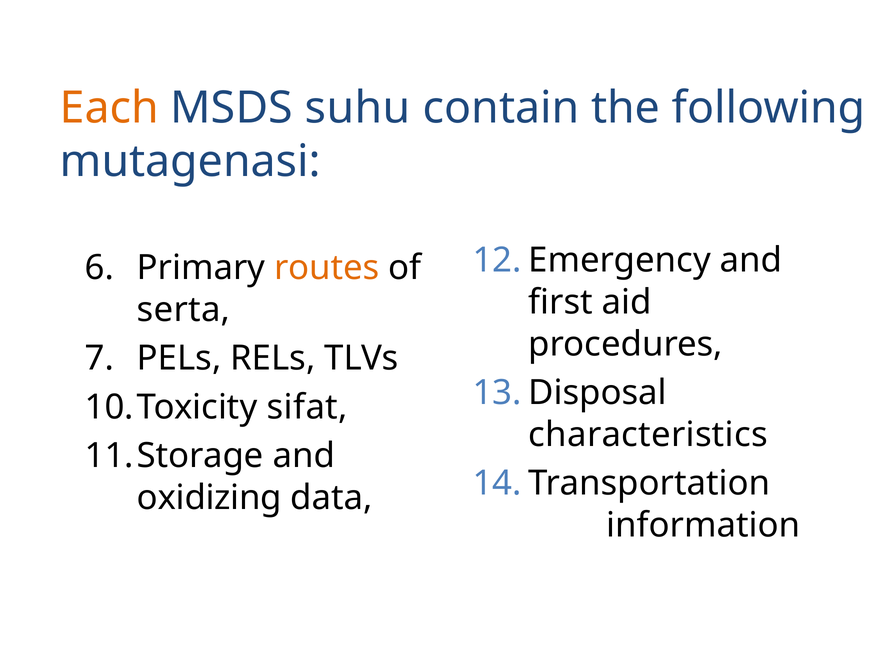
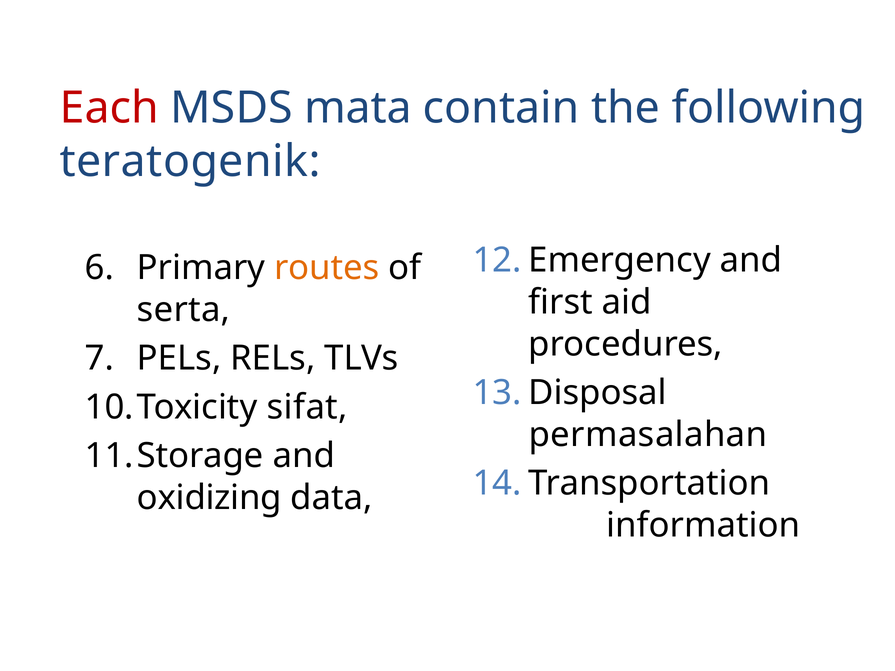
Each colour: orange -> red (109, 108)
suhu: suhu -> mata (358, 108)
mutagenasi: mutagenasi -> teratogenik (190, 162)
characteristics: characteristics -> permasalahan (648, 435)
